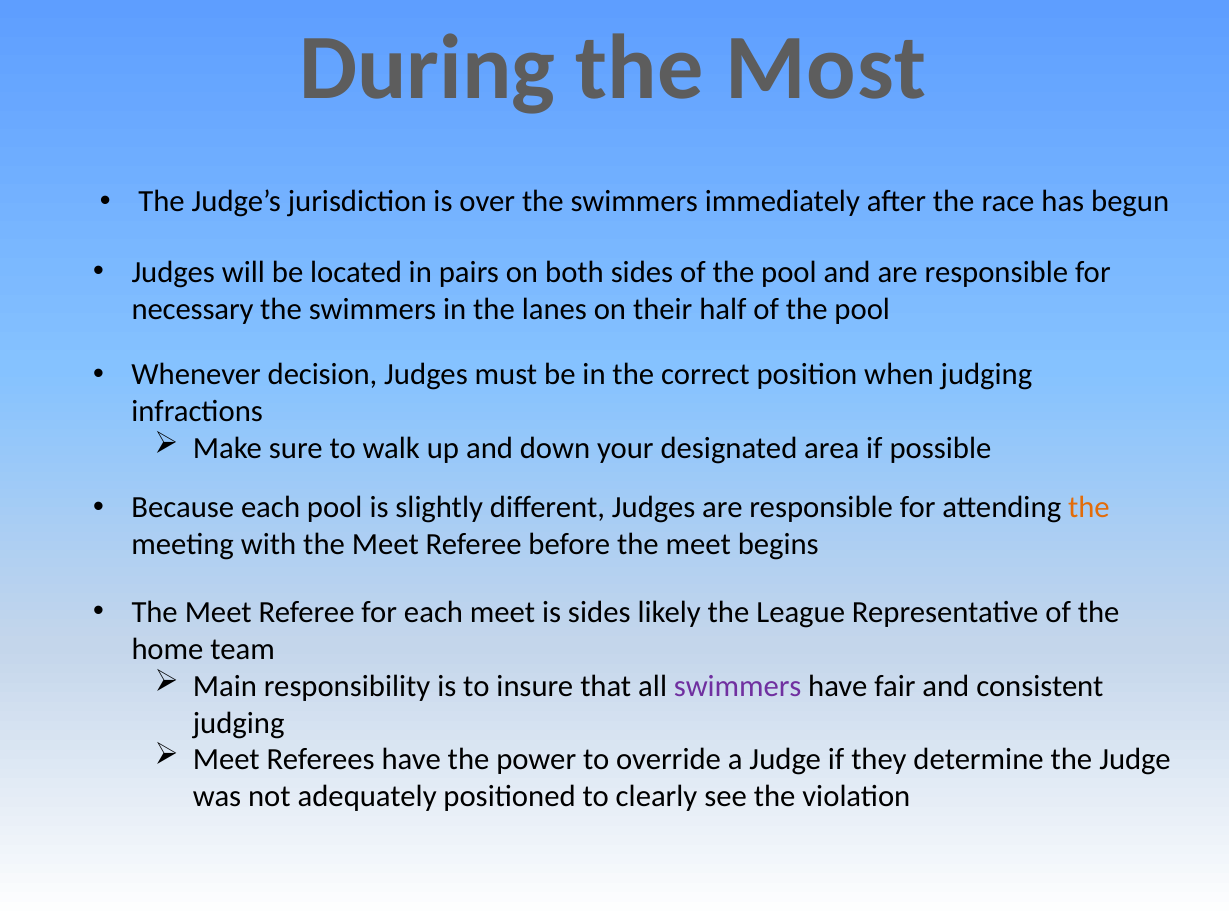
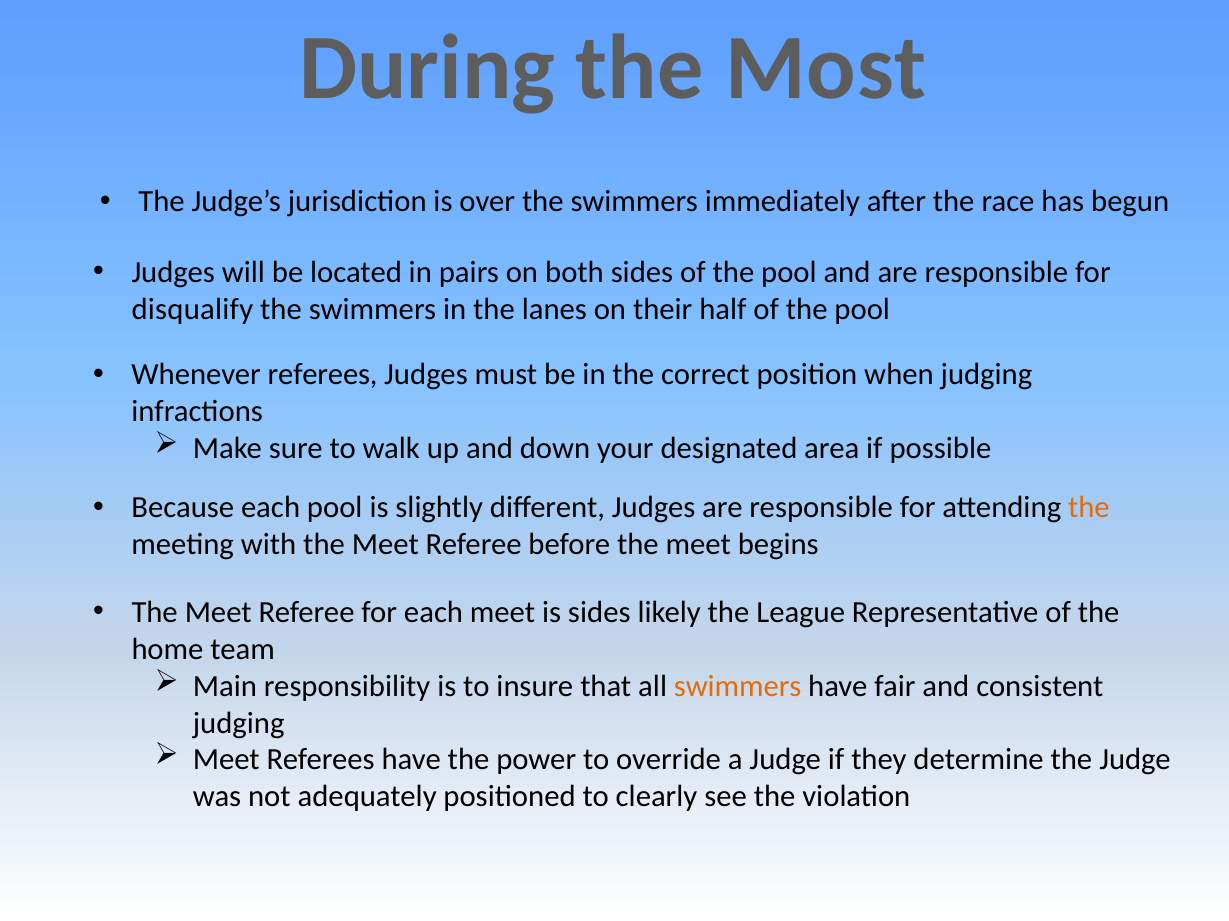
necessary: necessary -> disqualify (192, 309)
Whenever decision: decision -> referees (323, 375)
swimmers colour: purple -> orange (738, 687)
